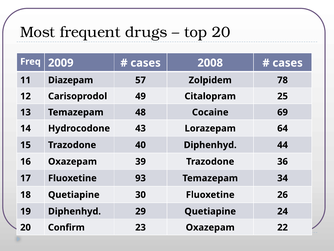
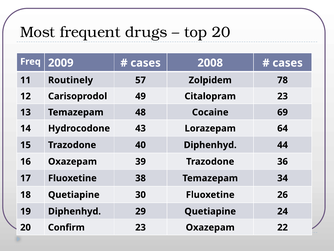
Diazepam: Diazepam -> Routinely (71, 80)
Citalopram 25: 25 -> 23 (283, 96)
93: 93 -> 38 (141, 178)
